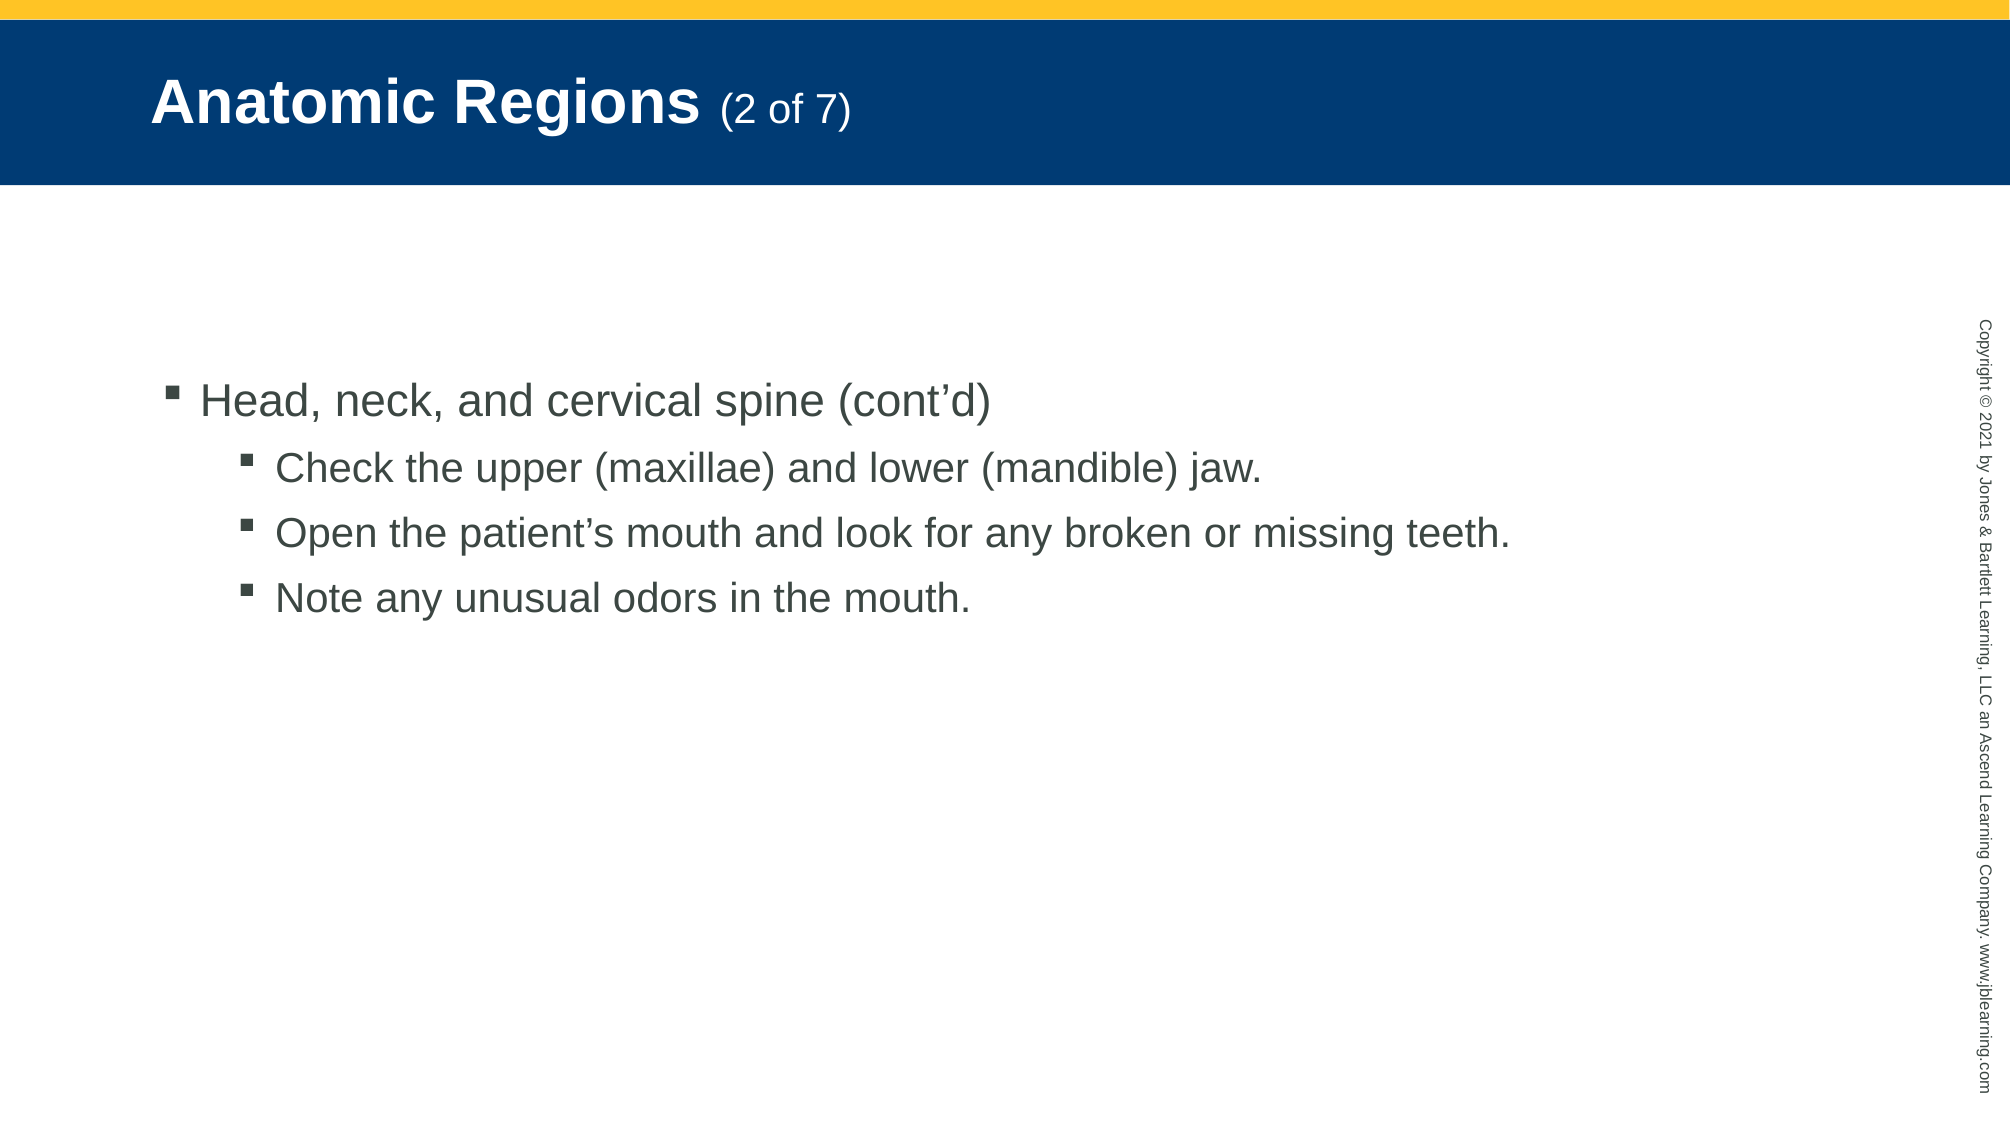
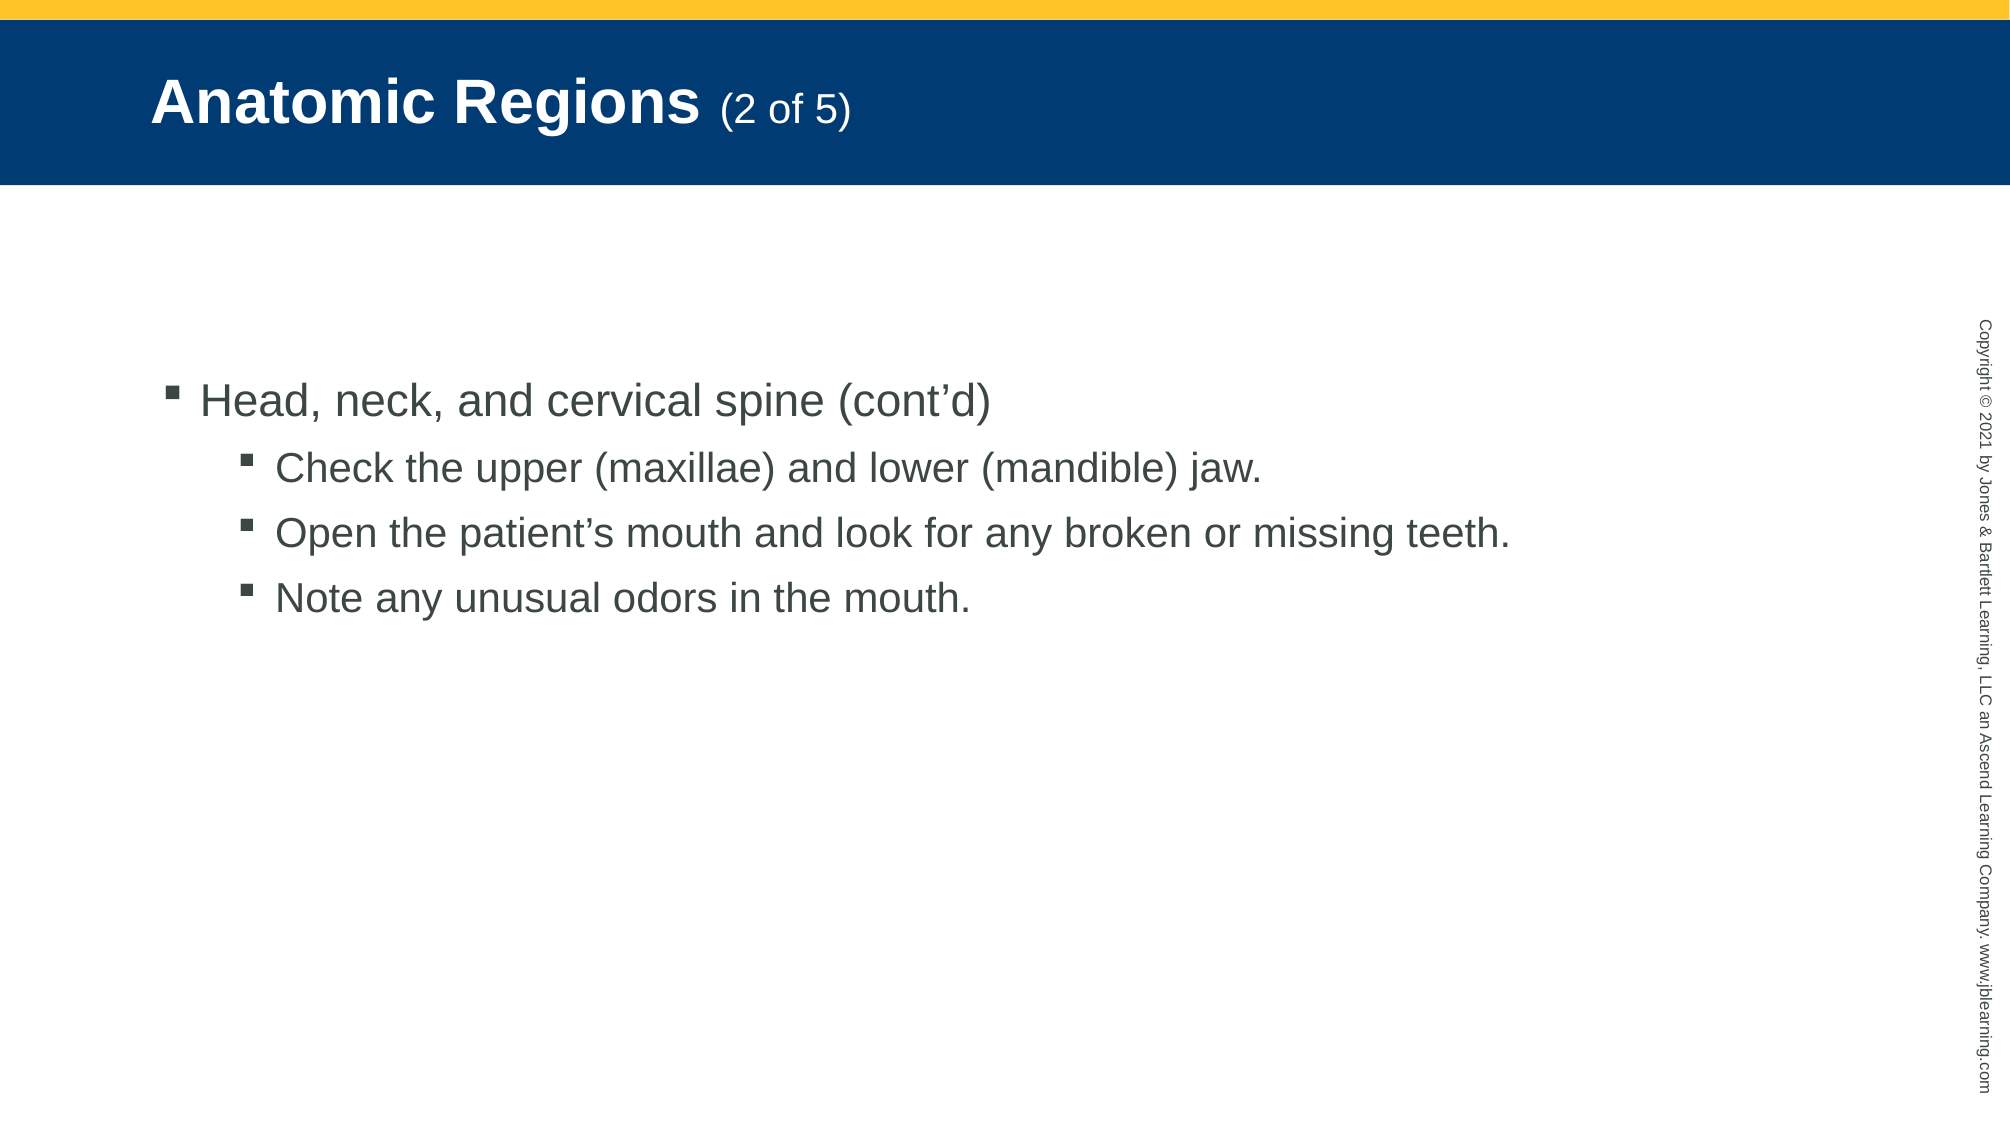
7: 7 -> 5 (834, 110)
